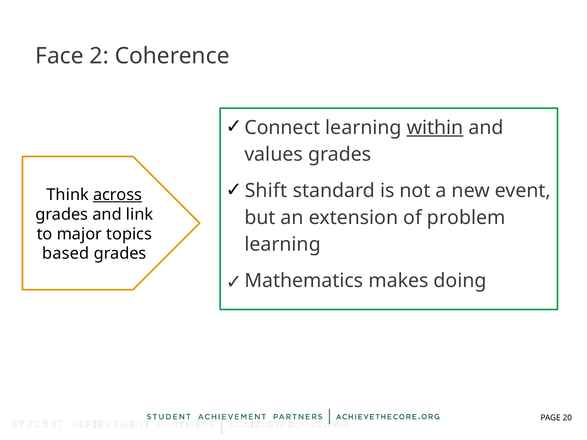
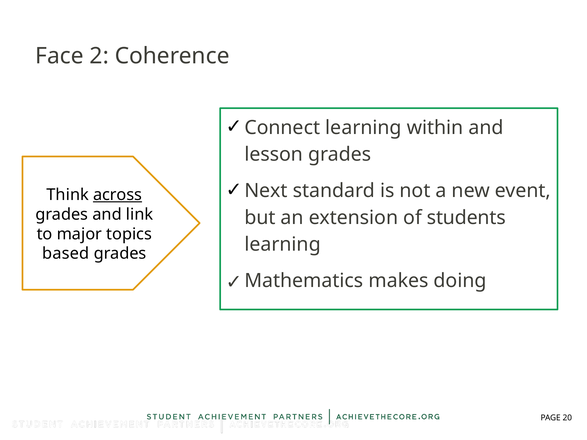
within underline: present -> none (435, 128)
values: values -> lesson (274, 154)
Shift: Shift -> Next (266, 191)
problem: problem -> students (466, 218)
